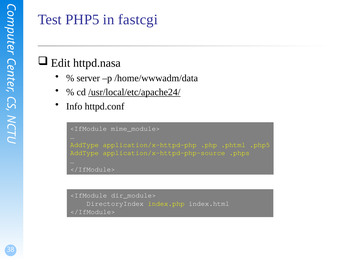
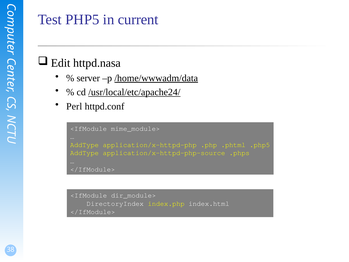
fastcgi: fastcgi -> current (138, 20)
/home/wwwadm/data underline: none -> present (156, 78)
Info: Info -> Perl (74, 106)
